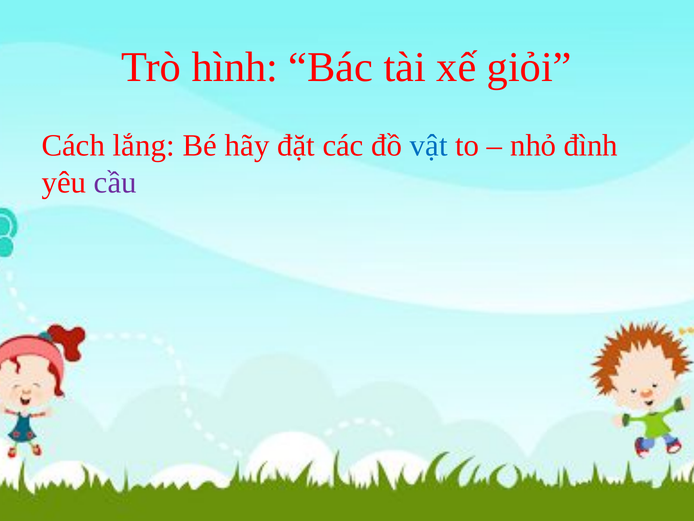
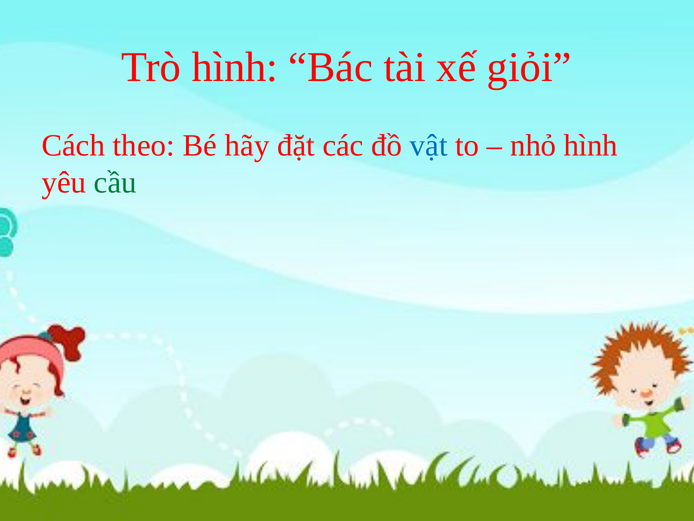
lắng: lắng -> theo (144, 146)
nhỏ đình: đình -> hình (591, 146)
cầu colour: purple -> green (115, 183)
